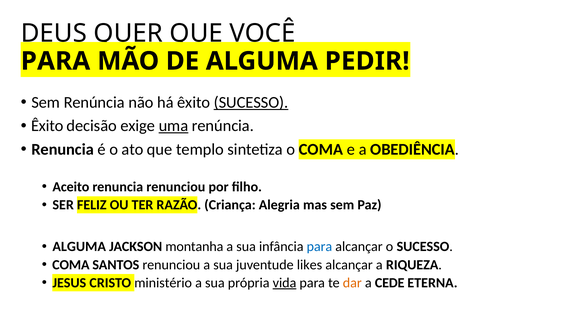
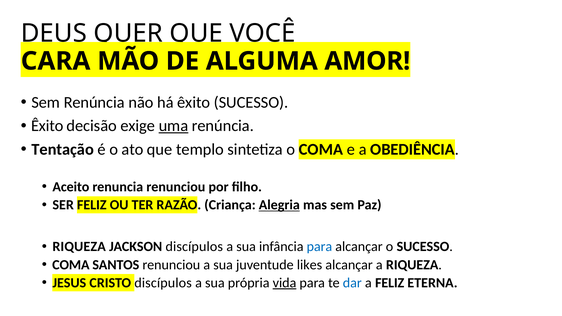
PARA: PARA -> CARA (56, 61)
PEDIR: PEDIR -> AMOR (367, 61)
SUCESSO underline: present -> none (251, 102)
Renuncia: Renuncia -> Tentação (63, 150)
Alegria underline: none -> present (279, 205)
ALGUMA: ALGUMA -> RIQUEZA (79, 247)
JACKSON montanha: montanha -> discípulos (194, 247)
CRISTO ministério: ministério -> discípulos (163, 283)
dar colour: orange -> blue (352, 283)
a CEDE: CEDE -> FELIZ (390, 283)
